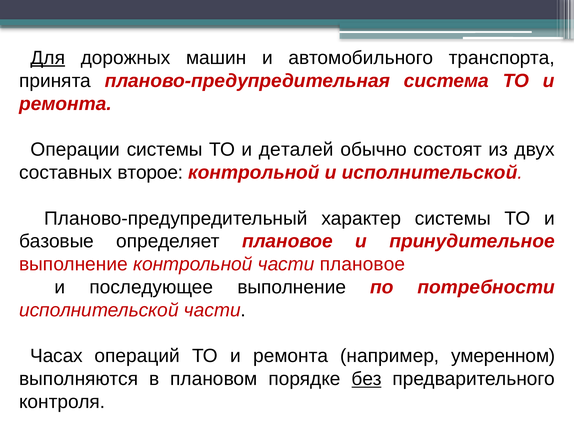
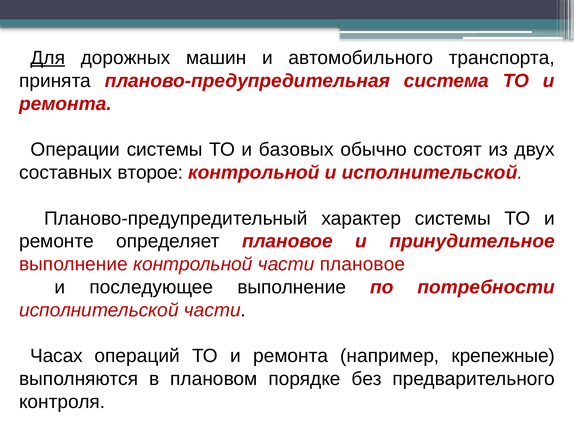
деталей: деталей -> базовых (296, 150)
базовые: базовые -> ремонте (56, 242)
умеренном: умеренном -> крепежные (503, 356)
без underline: present -> none (367, 379)
